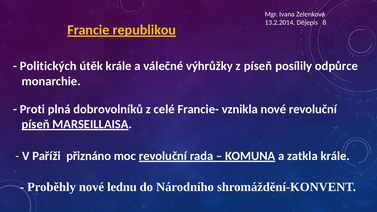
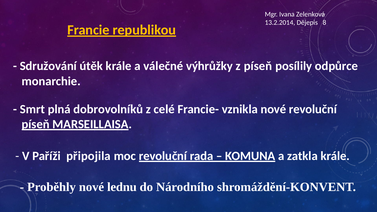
Politických: Politických -> Sdružování (48, 66)
Proti: Proti -> Smrt (32, 109)
přiznáno: přiznáno -> připojila (89, 156)
